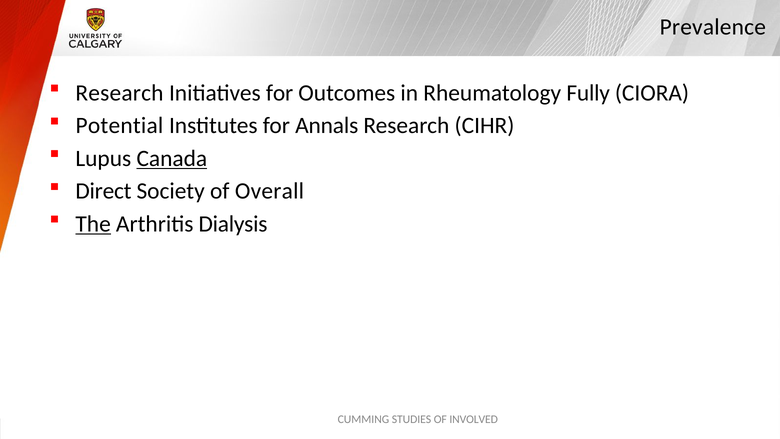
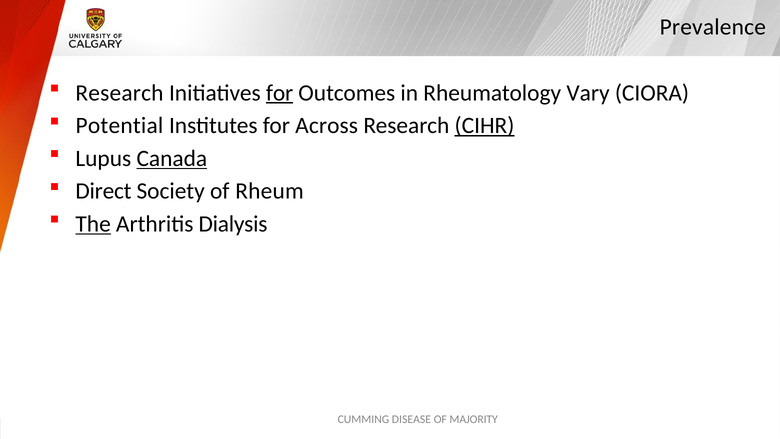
for underline: none -> present (280, 93)
Fully: Fully -> Vary (588, 93)
Annals: Annals -> Across (327, 126)
CIHR underline: none -> present (484, 126)
Overall: Overall -> Rheum (270, 191)
STUDIES: STUDIES -> DISEASE (411, 419)
INVOLVED: INVOLVED -> MAJORITY (474, 419)
